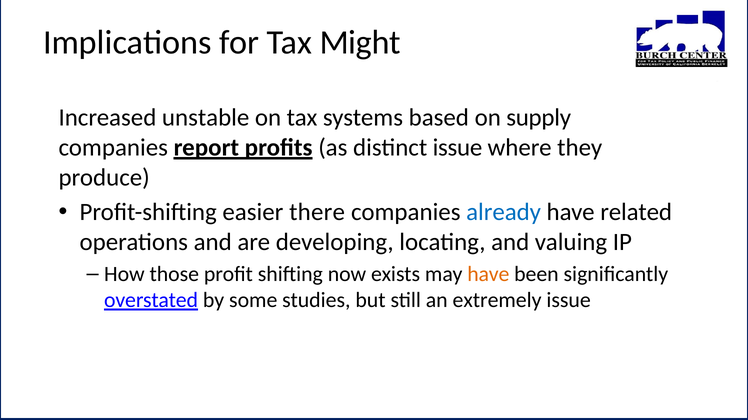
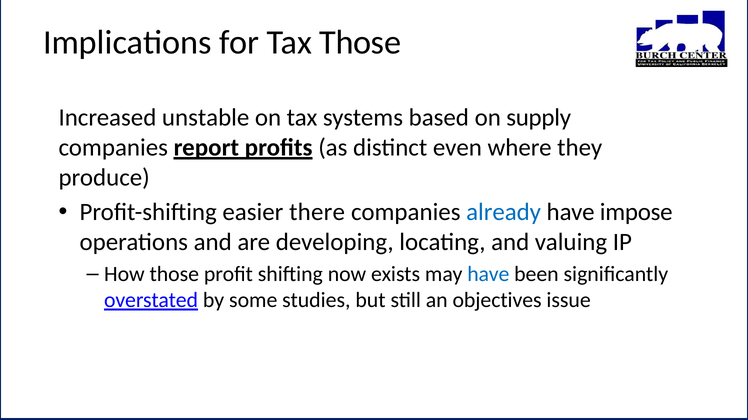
Tax Might: Might -> Those (360, 43)
distinct issue: issue -> even (457, 148)
related: related -> impose (636, 213)
have colour: orange -> blue (488, 275)
extremely: extremely -> objectives (497, 301)
